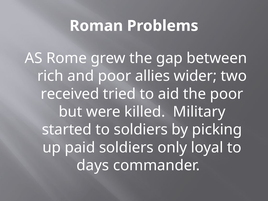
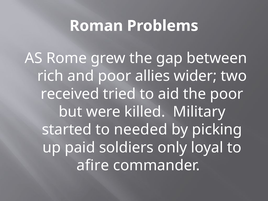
to soldiers: soldiers -> needed (141, 130)
days: days -> afire (93, 165)
